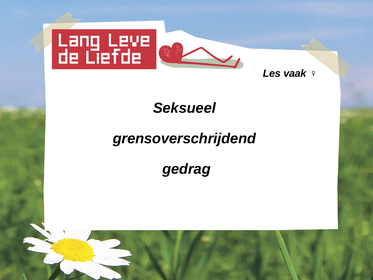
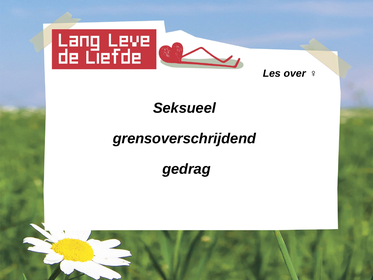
vaak: vaak -> over (295, 73)
